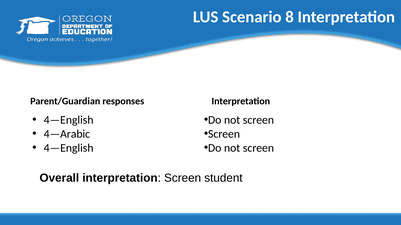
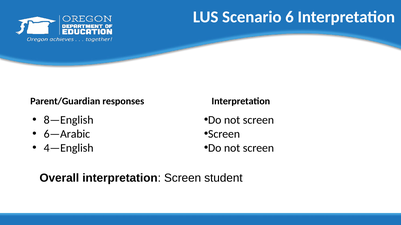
8: 8 -> 6 (290, 17)
4—English: 4—English -> 8—English (69, 120)
4—Arabic: 4—Arabic -> 6—Arabic (67, 134)
